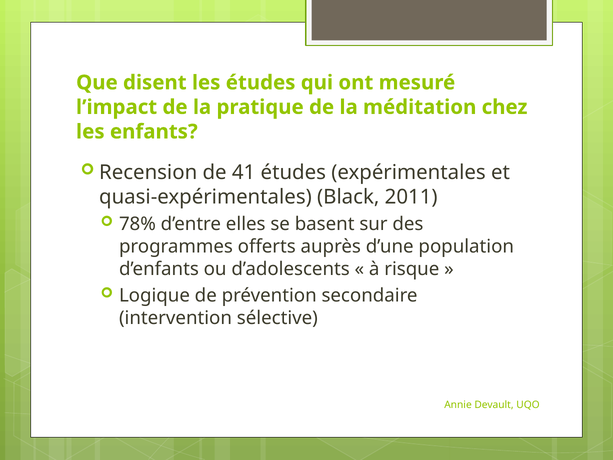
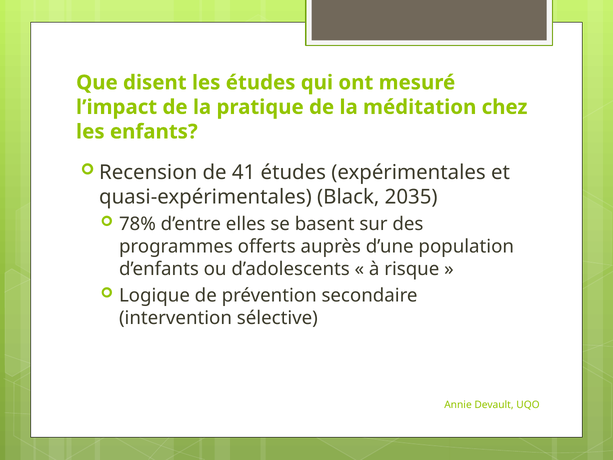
2011: 2011 -> 2035 (411, 197)
